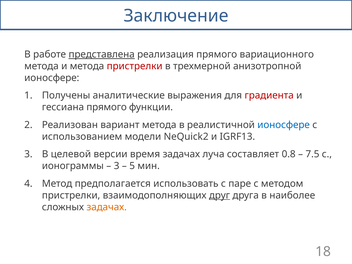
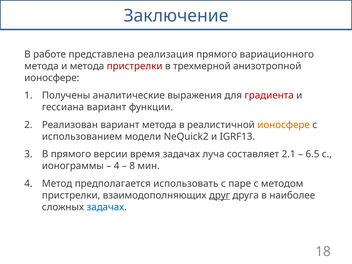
представлена underline: present -> none (102, 54)
гессиана прямого: прямого -> вариант (106, 107)
ионосфере colour: blue -> orange (284, 125)
В целевой: целевой -> прямого (71, 154)
0.8: 0.8 -> 2.1 (289, 154)
7.5: 7.5 -> 6.5 (312, 154)
3: 3 -> 4 (117, 166)
5: 5 -> 8 (132, 166)
задачах colour: orange -> blue (107, 207)
